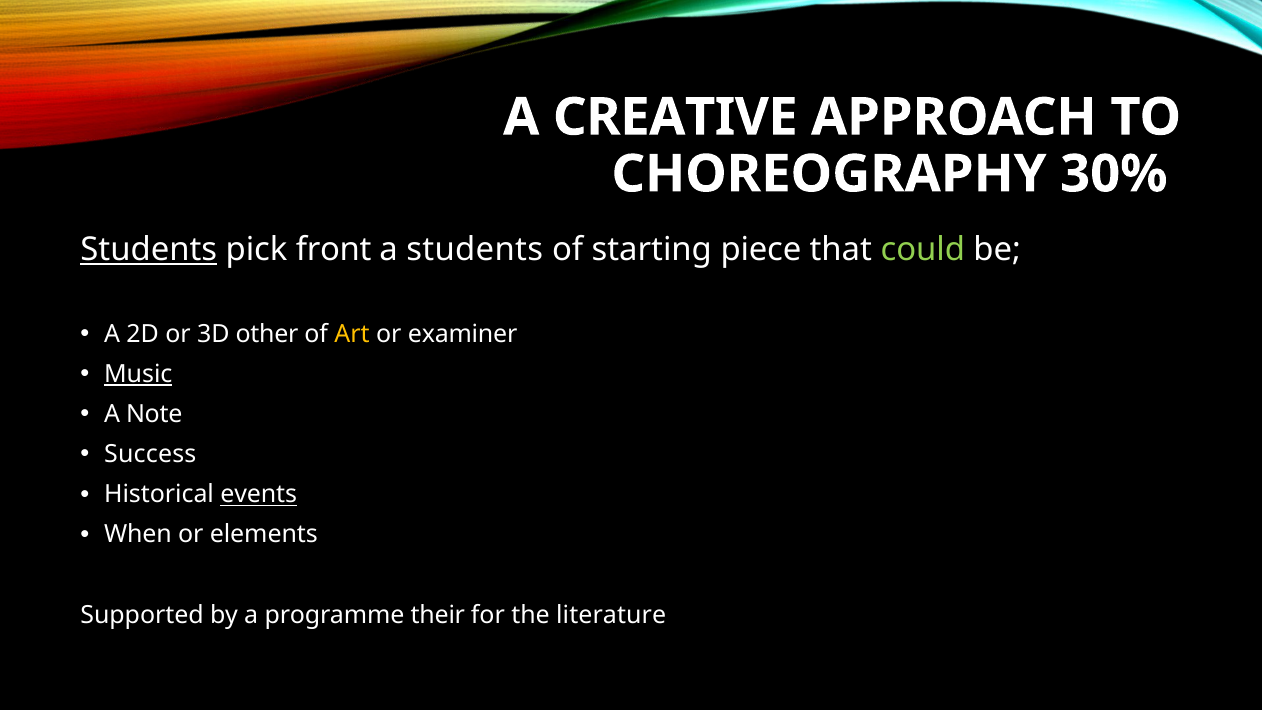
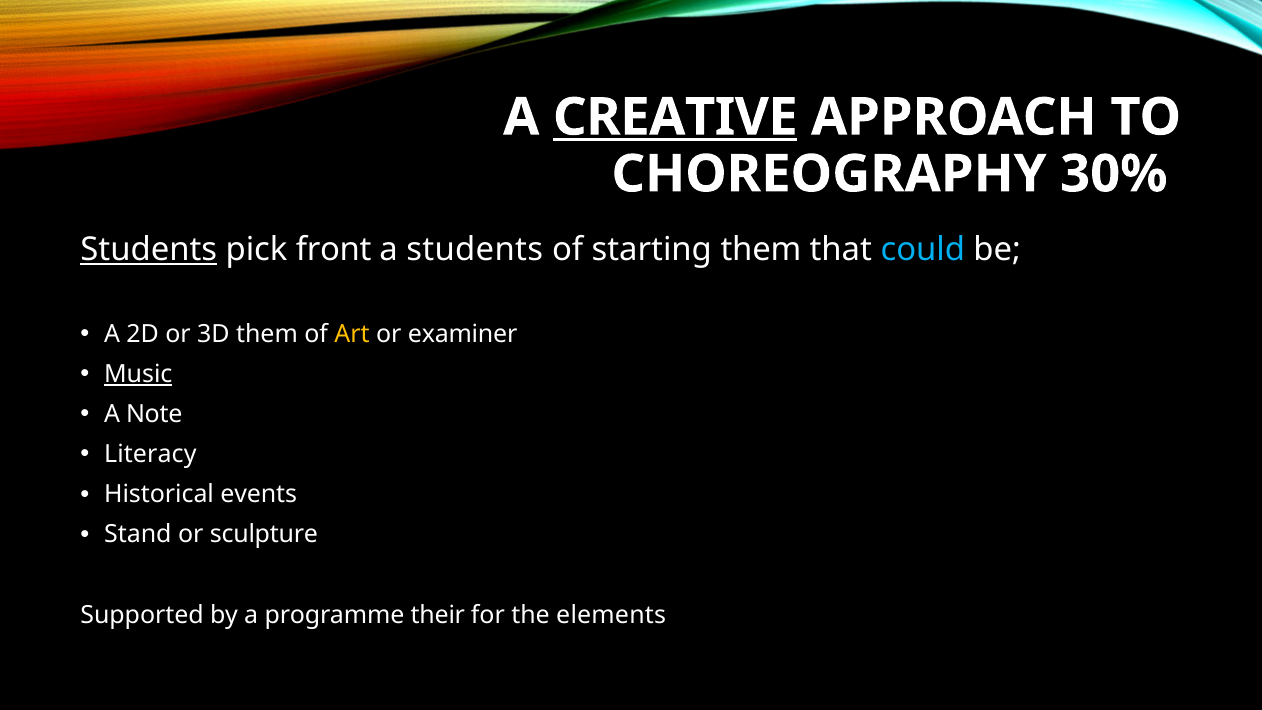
CREATIVE underline: none -> present (675, 117)
starting piece: piece -> them (761, 249)
could colour: light green -> light blue (923, 249)
3D other: other -> them (267, 334)
Success: Success -> Literacy (150, 454)
events underline: present -> none (259, 494)
When: When -> Stand (138, 535)
elements: elements -> sculpture (264, 535)
literature: literature -> elements (611, 615)
